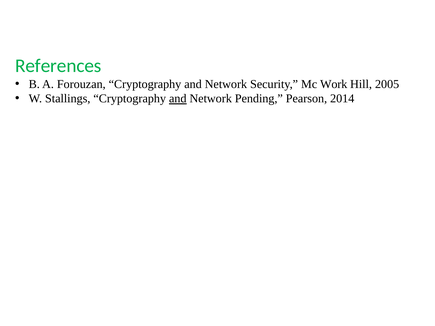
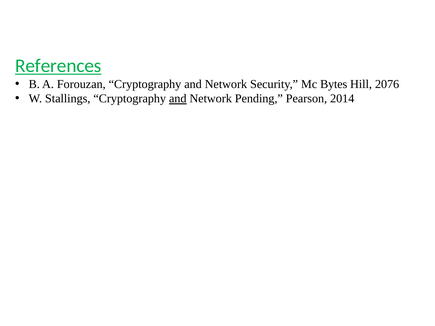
References underline: none -> present (58, 66)
Work: Work -> Bytes (334, 84)
2005: 2005 -> 2076 (387, 84)
